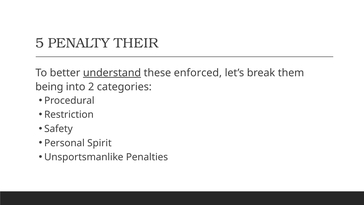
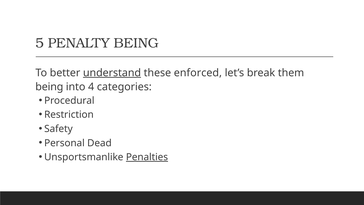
PENALTY THEIR: THEIR -> BEING (136, 43)
2: 2 -> 4 (91, 87)
Spirit: Spirit -> Dead (99, 143)
Penalties underline: none -> present (147, 157)
